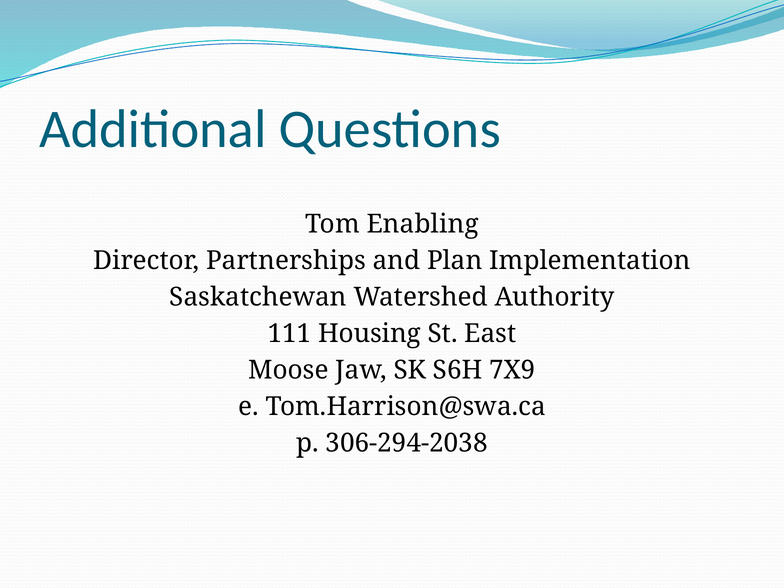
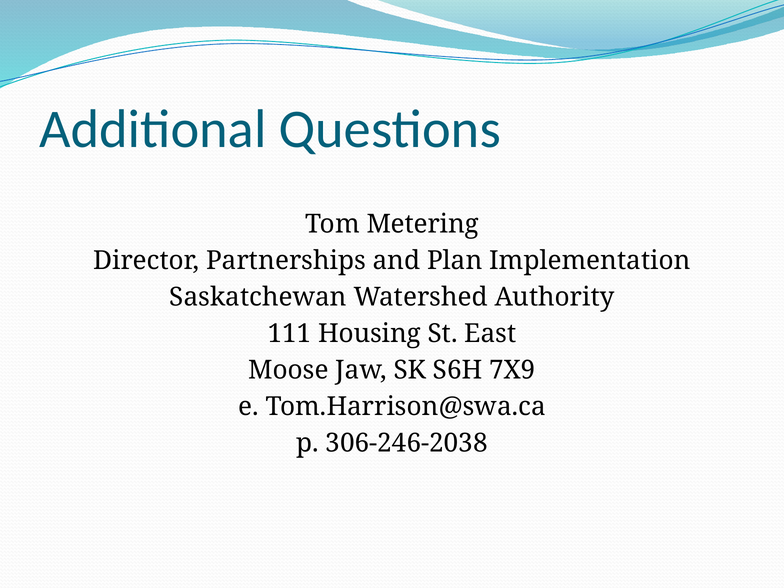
Enabling: Enabling -> Metering (423, 224)
306-294-2038: 306-294-2038 -> 306-246-2038 (407, 443)
